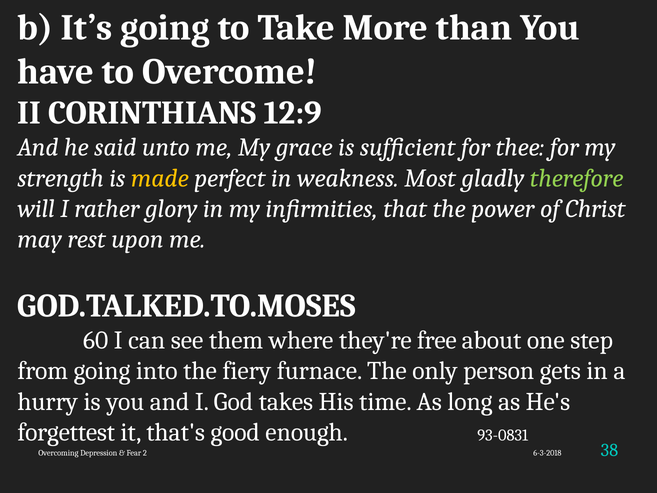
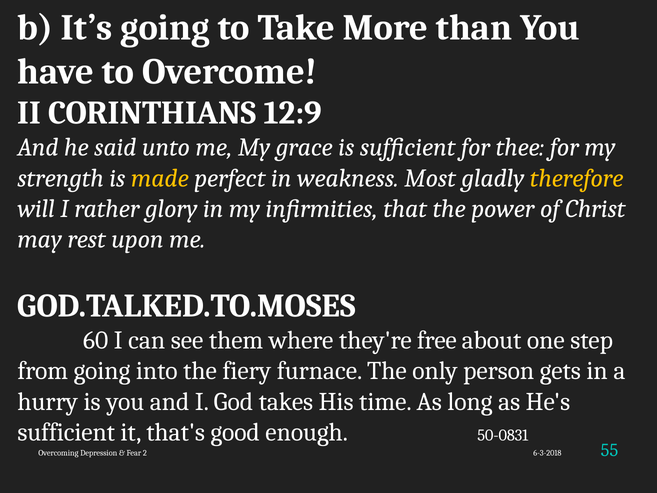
therefore colour: light green -> yellow (577, 178)
forgettest: forgettest -> sufficient (66, 432)
93-0831: 93-0831 -> 50-0831 (503, 435)
38: 38 -> 55 (609, 450)
